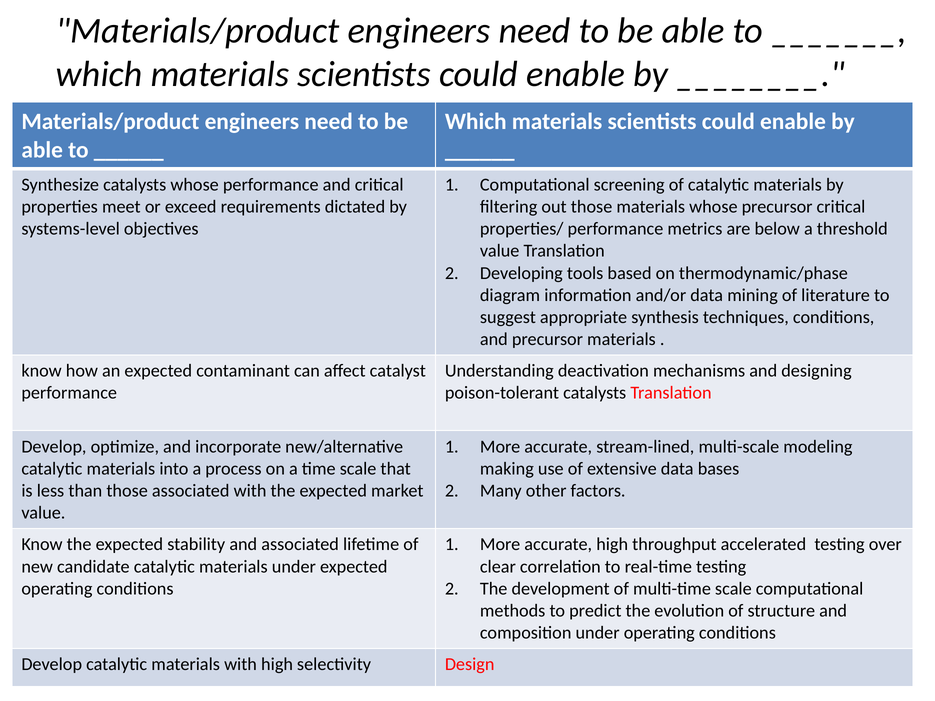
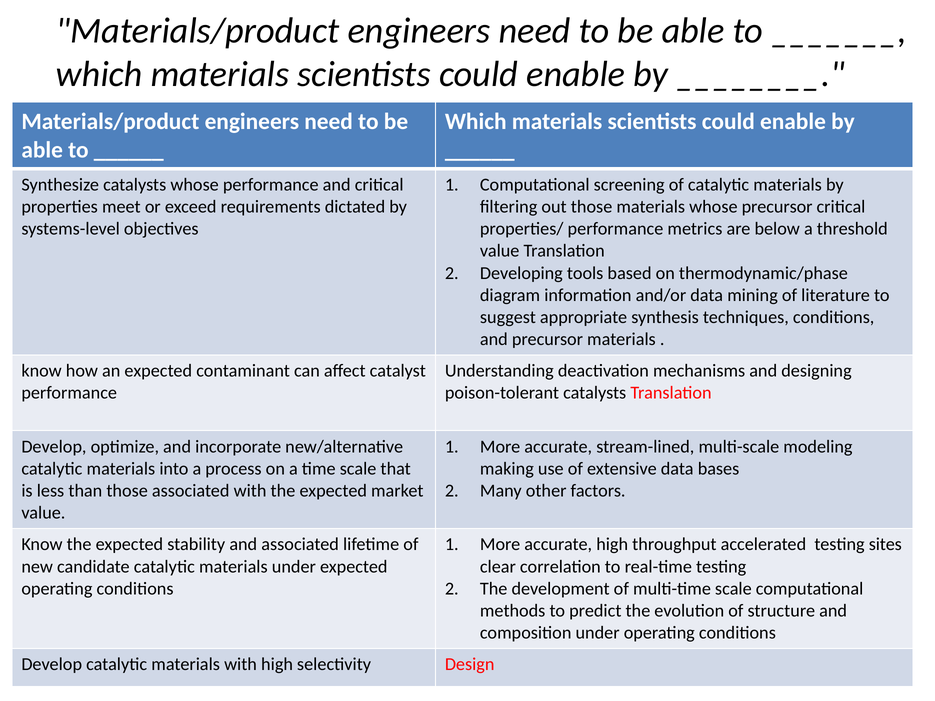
over: over -> sites (885, 545)
